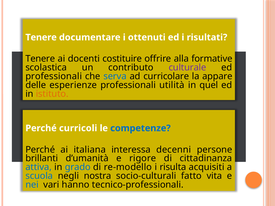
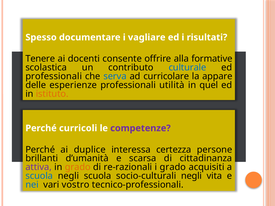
Tenere: Tenere -> Spesso (41, 37)
ottenuti: ottenuti -> vagliare (147, 37)
costituire: costituire -> consente (122, 59)
culturale colour: purple -> blue (187, 68)
competenze colour: blue -> purple (140, 128)
italiana: italiana -> duplice (90, 150)
decenni: decenni -> certezza (174, 150)
rigore: rigore -> scarsa (143, 159)
attiva colour: blue -> purple (39, 167)
grado colour: blue -> orange (78, 167)
re-modello: re-modello -> re-razionali (128, 167)
i risulta: risulta -> grado (173, 167)
negli nostra: nostra -> scuola (98, 176)
socio-culturali fatto: fatto -> negli (191, 176)
hanno: hanno -> vostro (76, 185)
